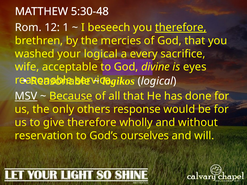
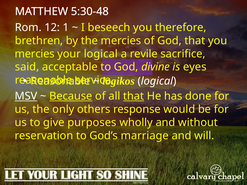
therefore underline: present -> none (181, 28)
washed: washed -> mercies (35, 54)
every: every -> revile (144, 54)
wife: wife -> said (27, 67)
that underline: none -> present (134, 96)
give therefore: therefore -> purposes (92, 123)
ourselves: ourselves -> marriage (145, 136)
